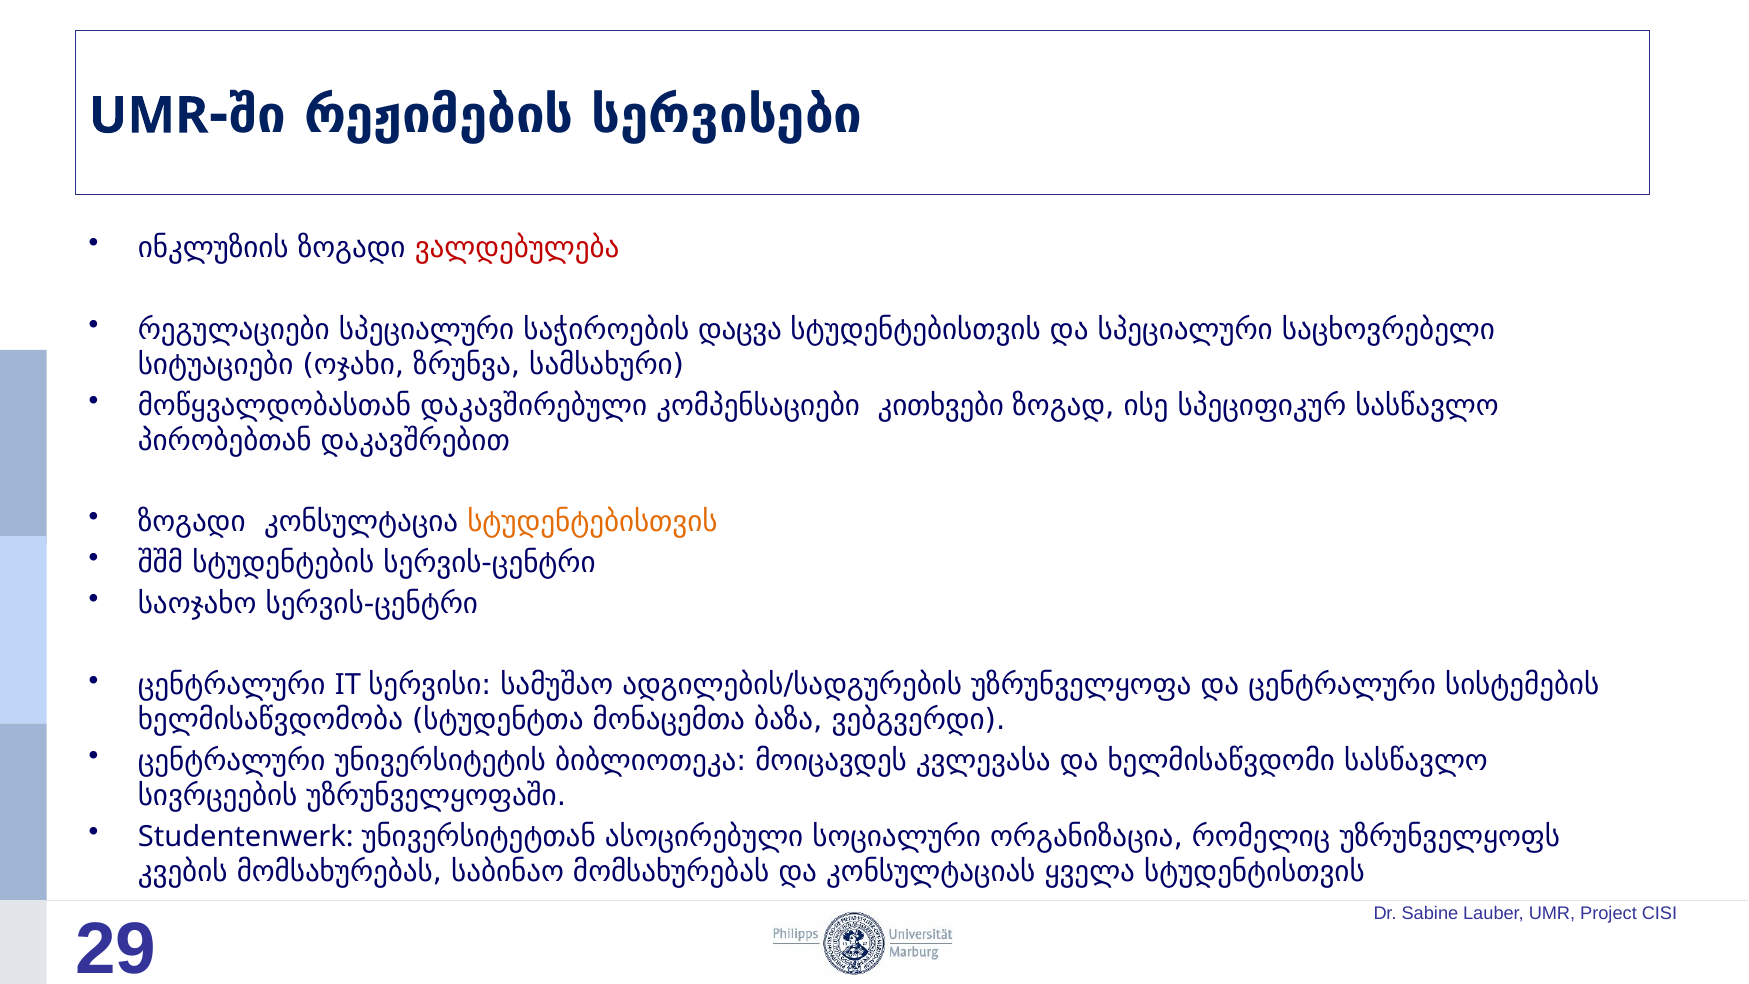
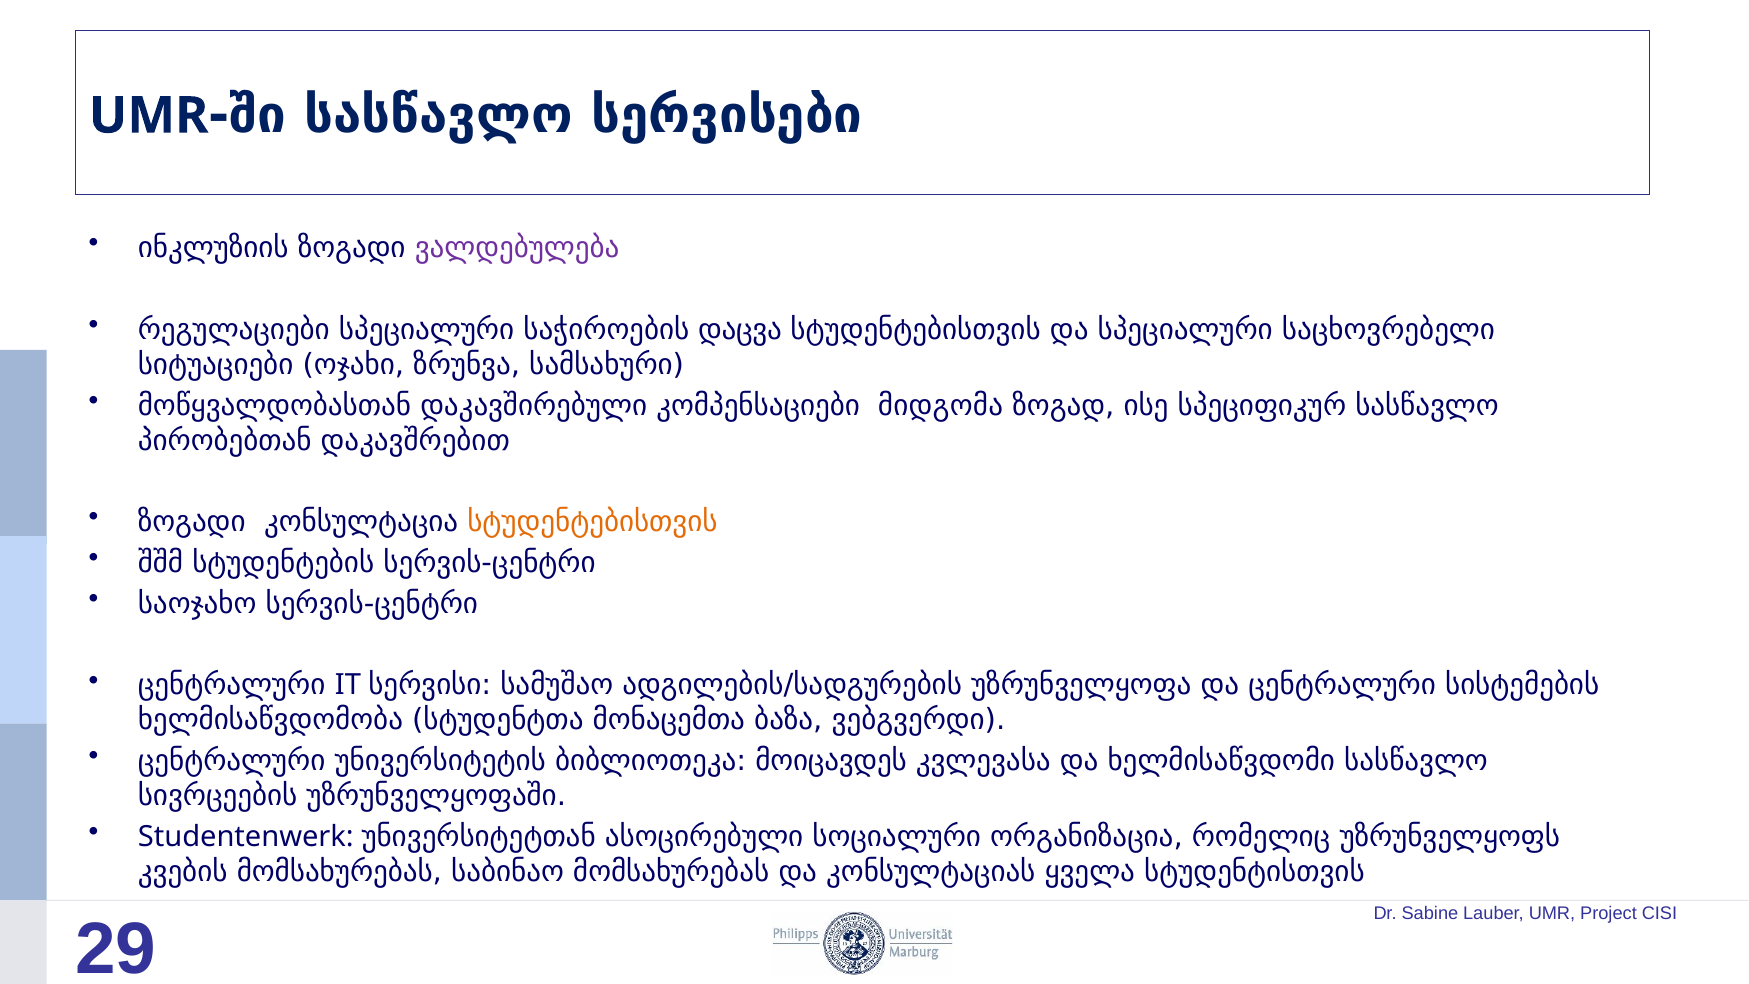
რეჟიმების: რეჟიმების -> სასწავლო (439, 116)
ვალდებულება colour: red -> purple (517, 248)
კითხვები: კითხვები -> მიდგომა (941, 405)
